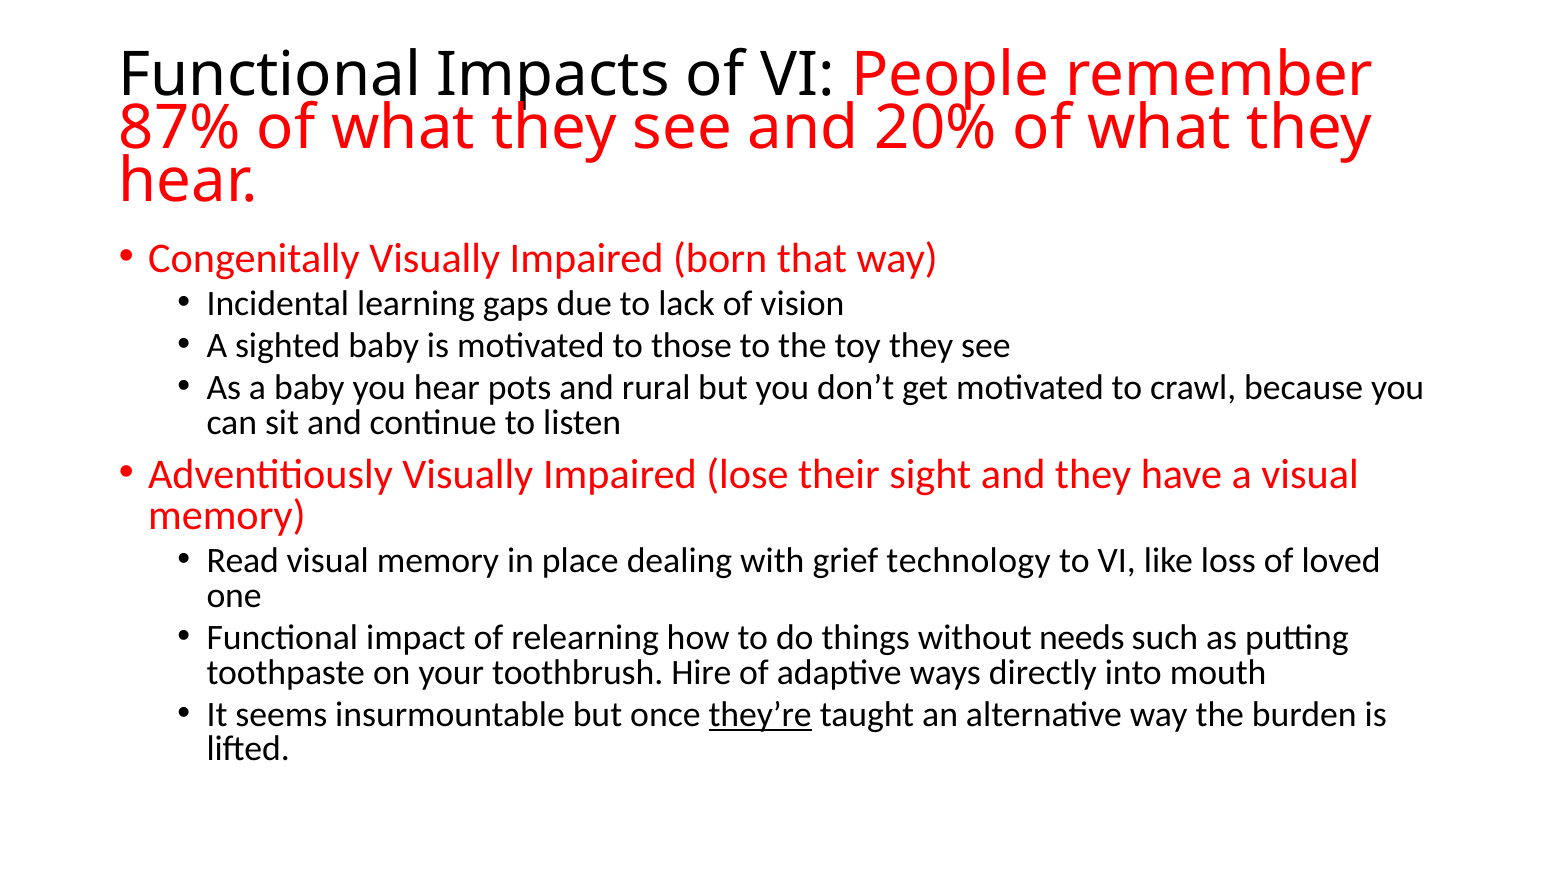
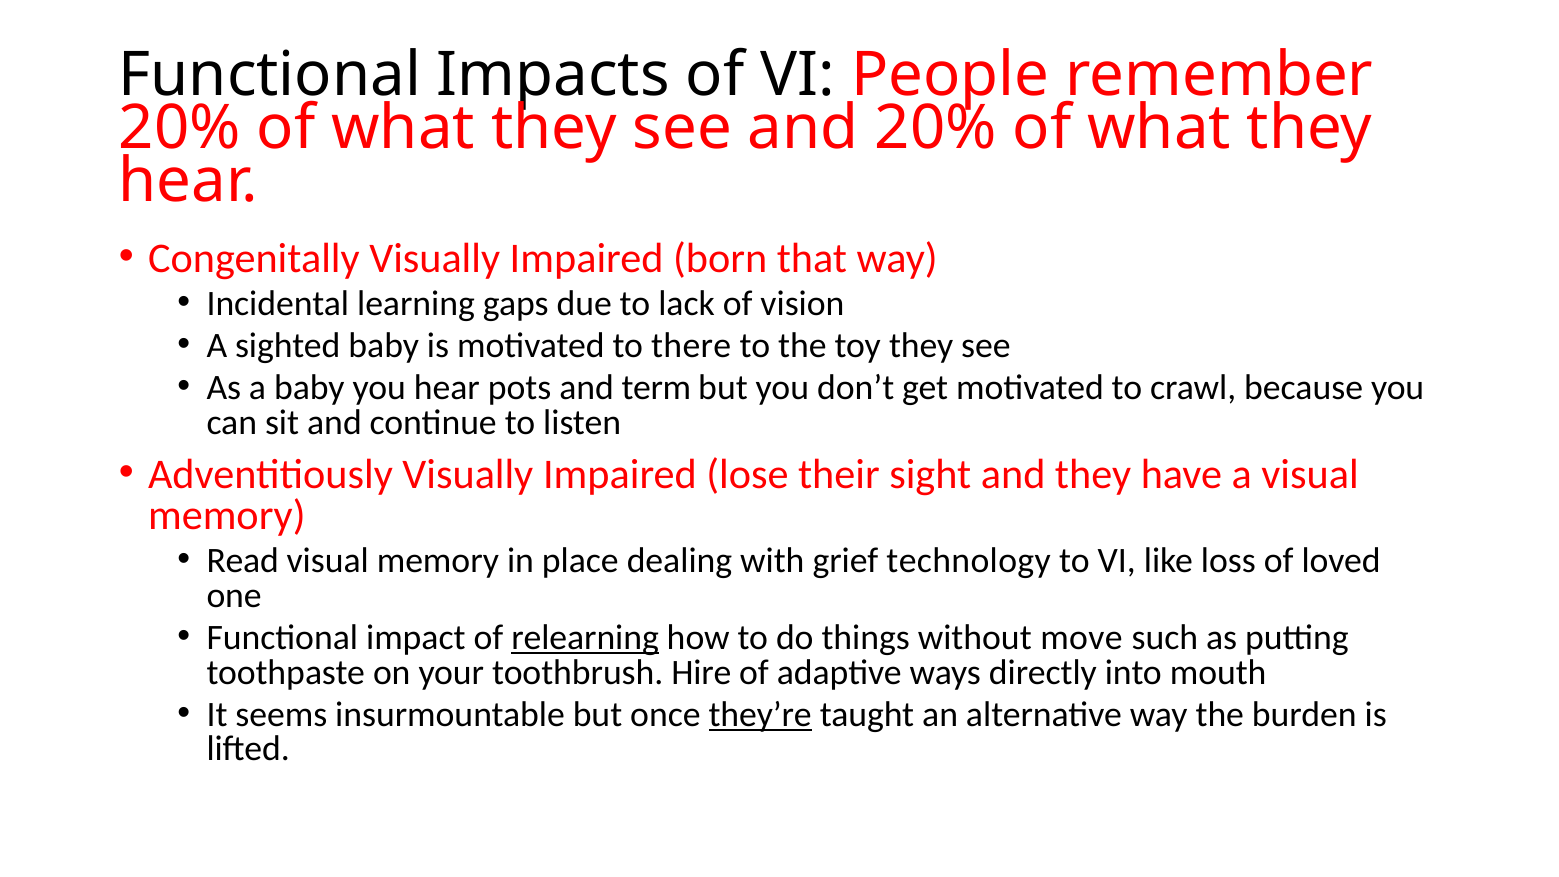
87%: 87% -> 20% (180, 128)
those: those -> there (691, 346)
rural: rural -> term (656, 388)
relearning underline: none -> present (585, 638)
needs: needs -> move (1081, 638)
